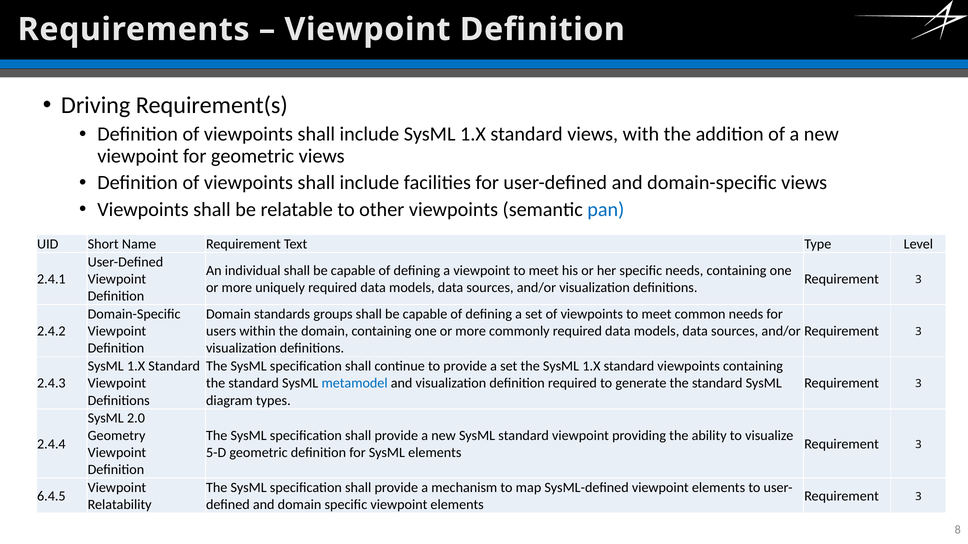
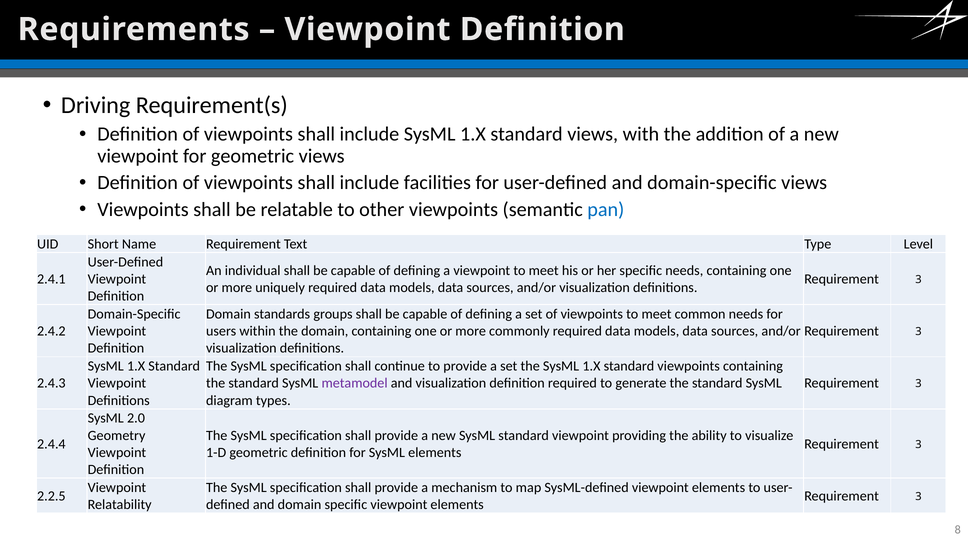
metamodel colour: blue -> purple (355, 384)
5-D: 5-D -> 1-D (216, 453)
6.4.5: 6.4.5 -> 2.2.5 (51, 497)
